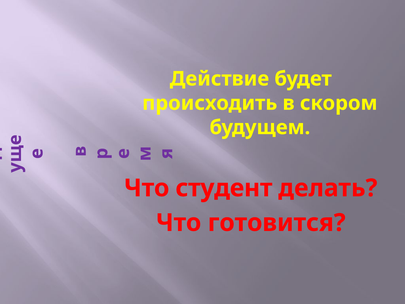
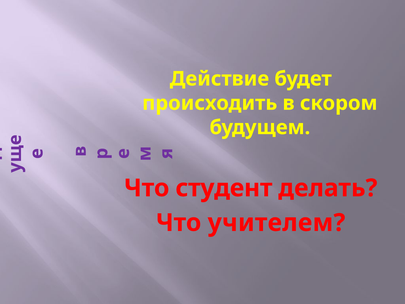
готовится: готовится -> учителем (276, 223)
